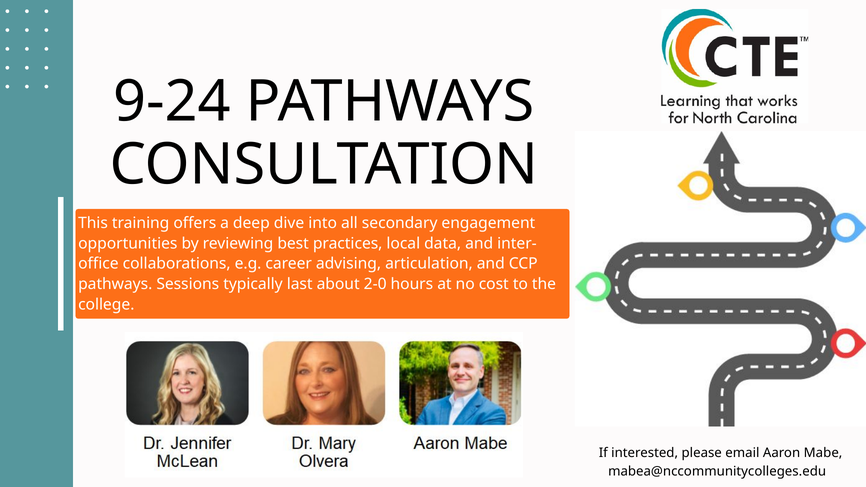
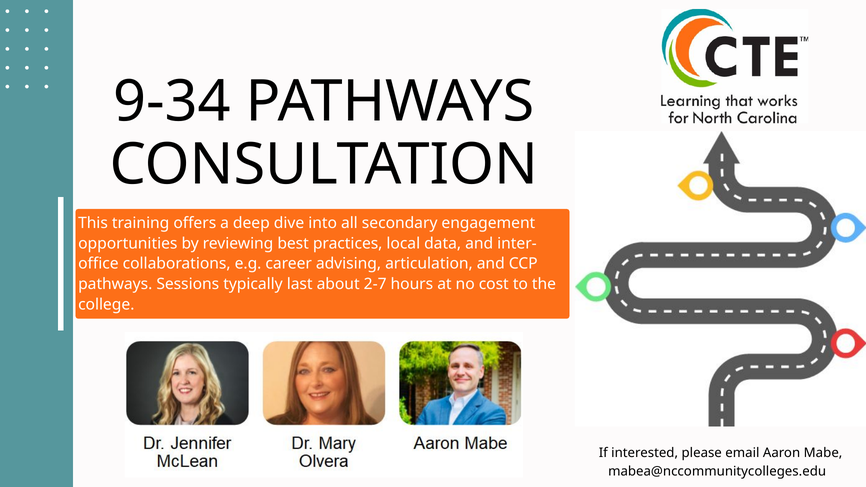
9-24: 9-24 -> 9-34 (172, 102)
2-0: 2-0 -> 2-7 (375, 284)
